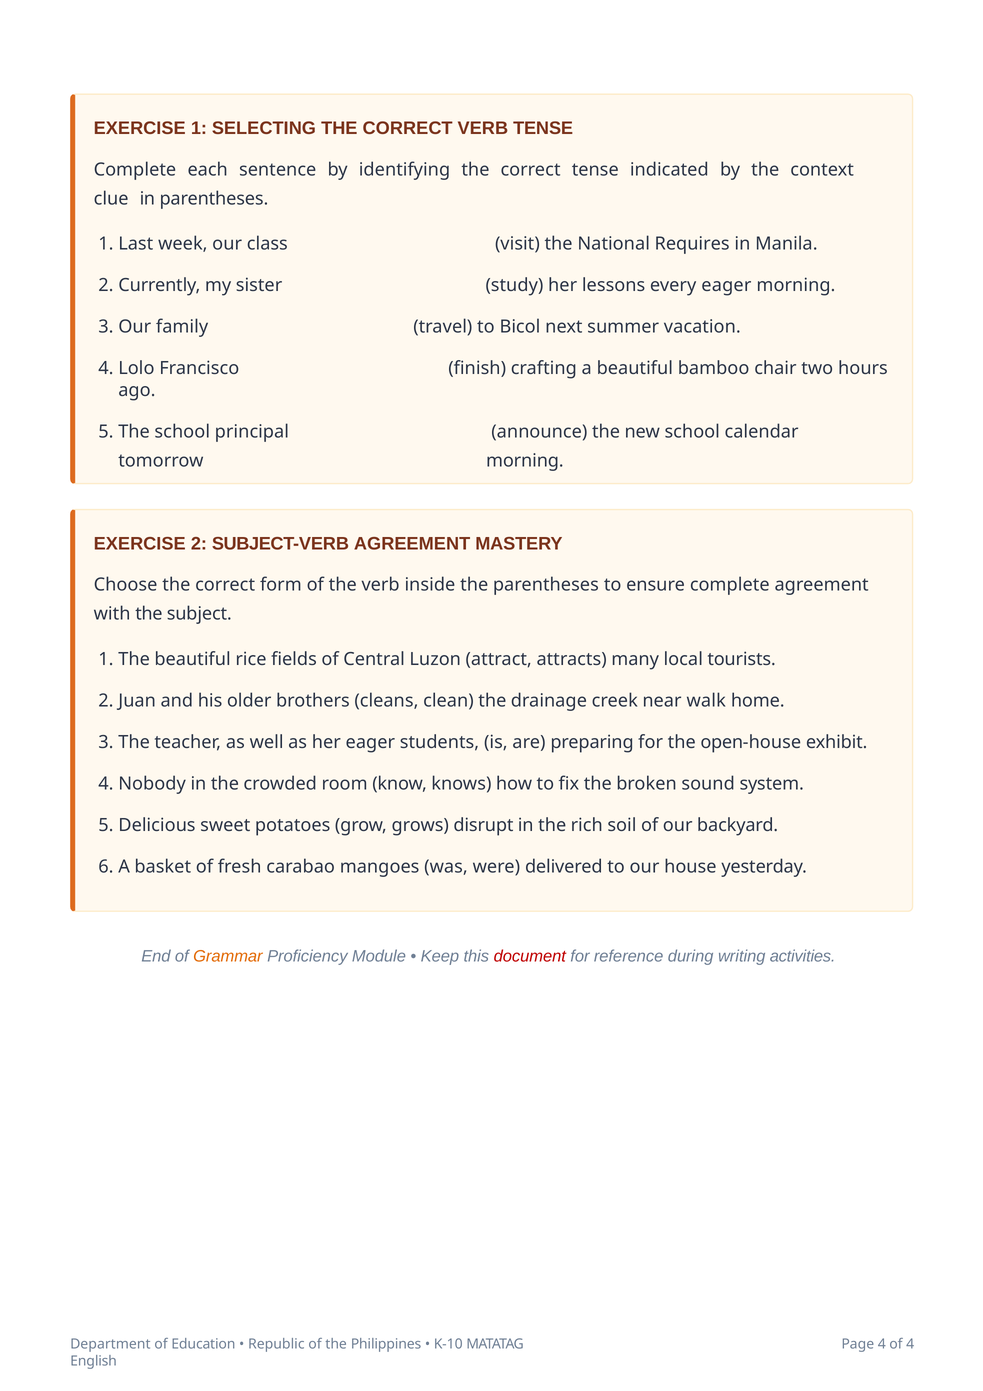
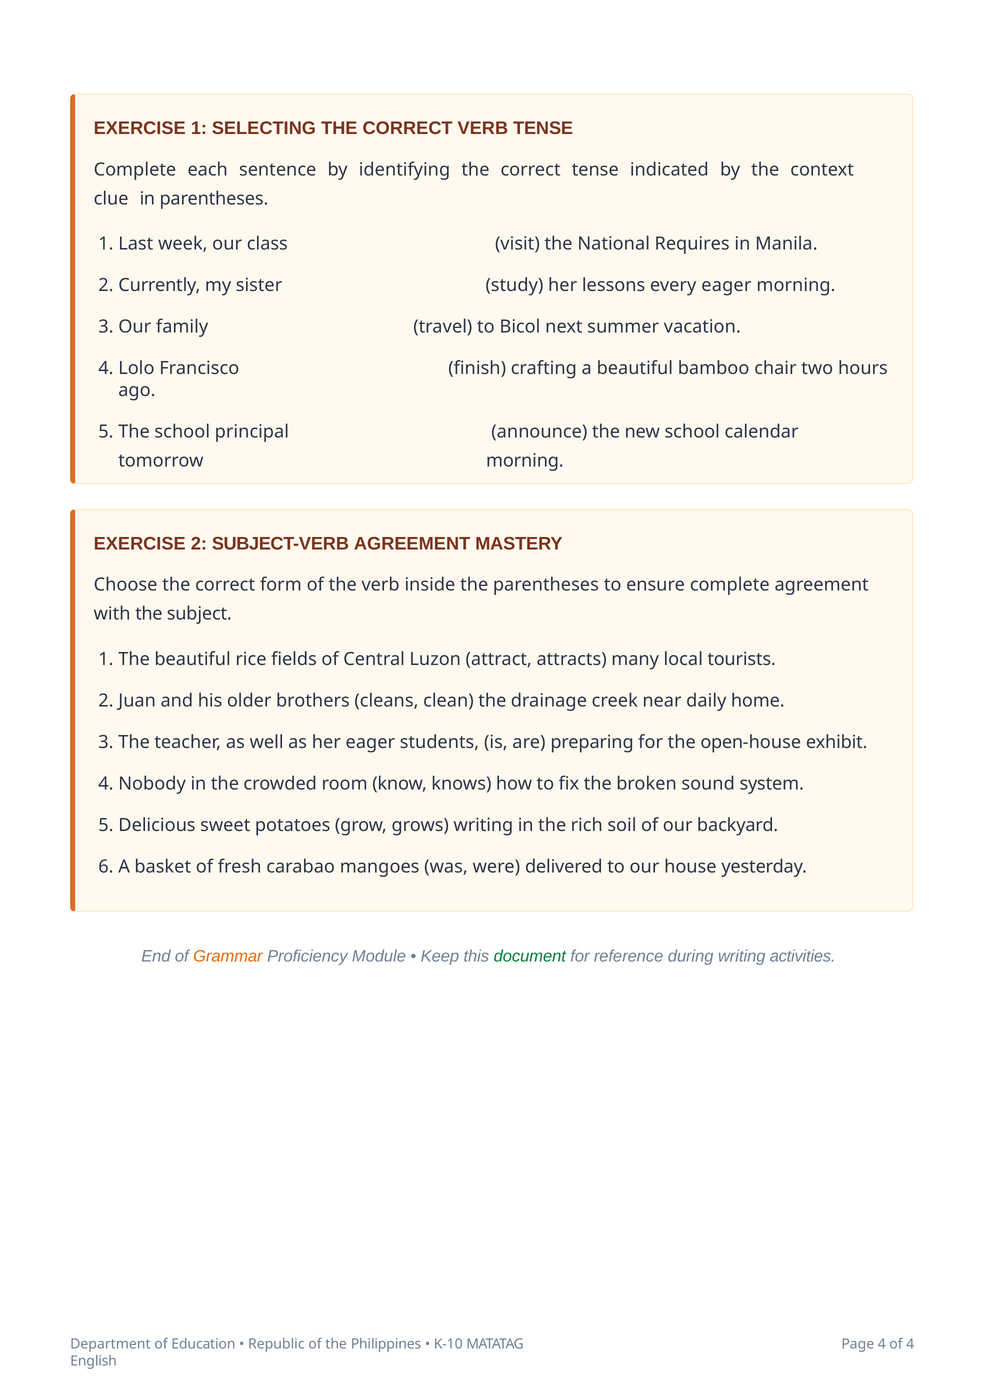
walk: walk -> daily (706, 701)
grows disrupt: disrupt -> writing (483, 825)
document colour: red -> green (530, 956)
